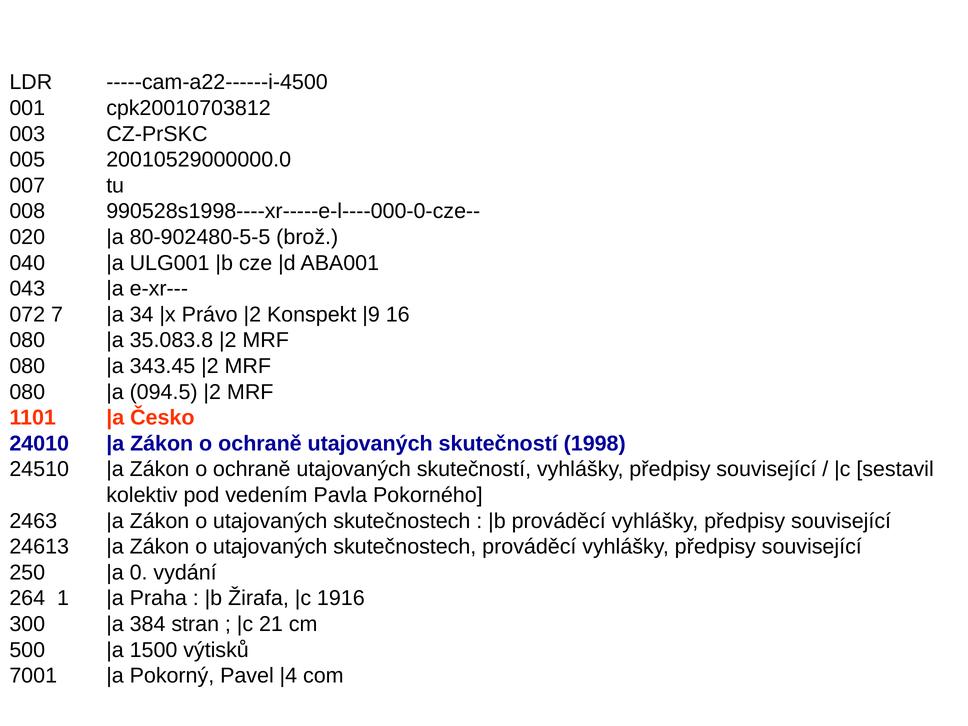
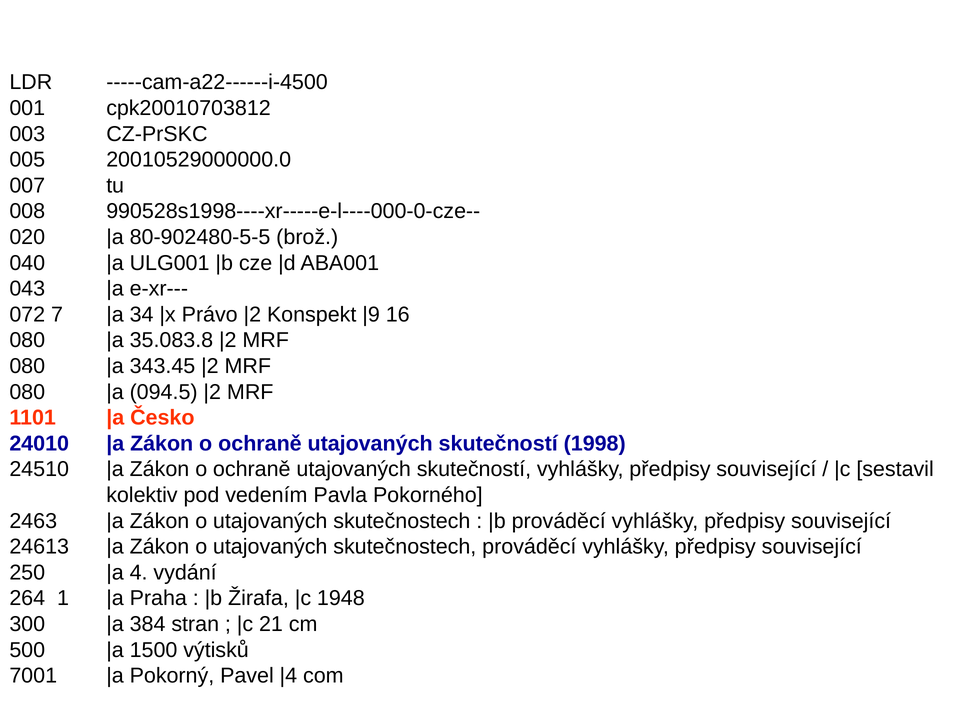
0: 0 -> 4 (139, 573)
1916: 1916 -> 1948 (341, 598)
